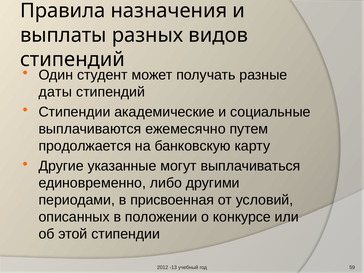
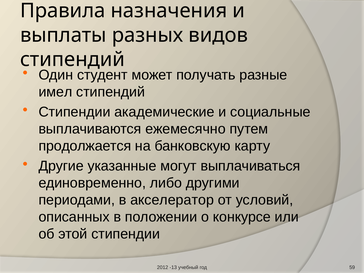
даты: даты -> имел (55, 92)
присвоенная: присвоенная -> акселератор (172, 200)
